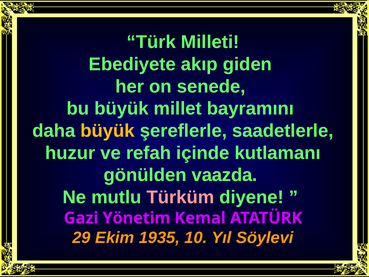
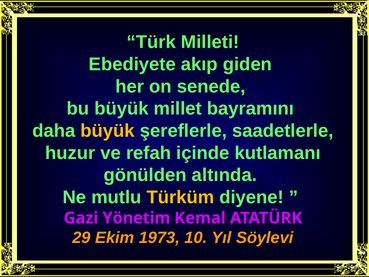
vaazda: vaazda -> altında (224, 175)
Türküm colour: pink -> yellow (180, 197)
1935: 1935 -> 1973 (159, 238)
